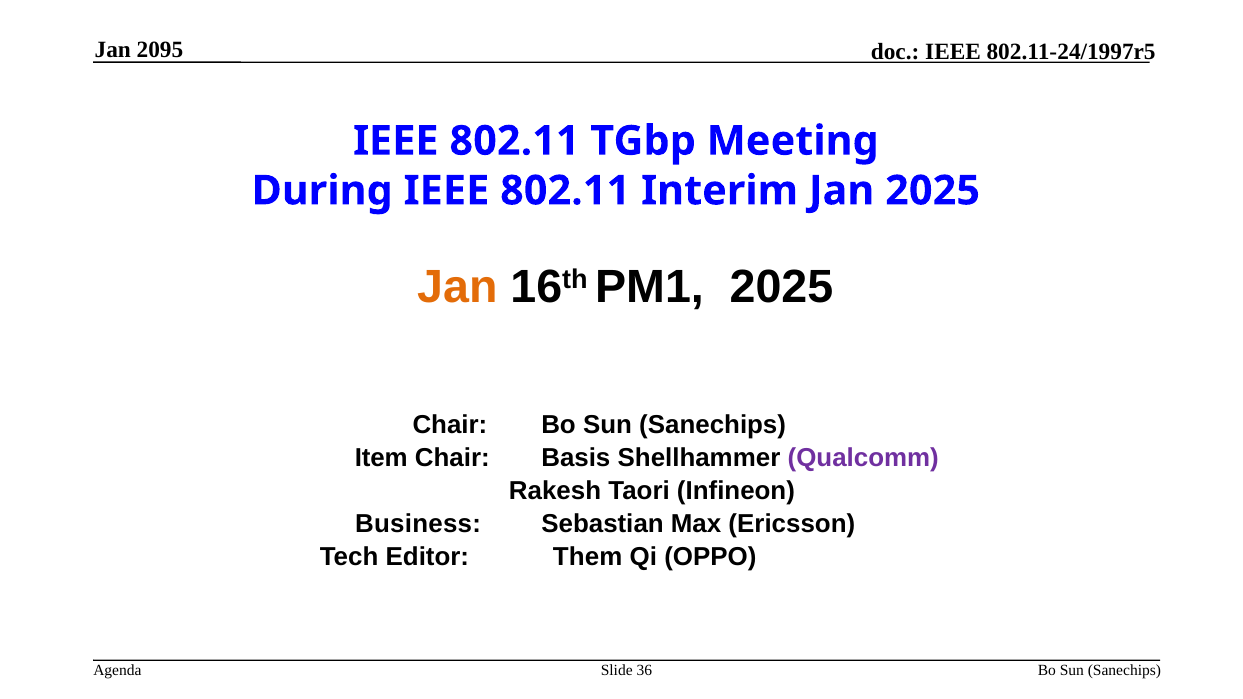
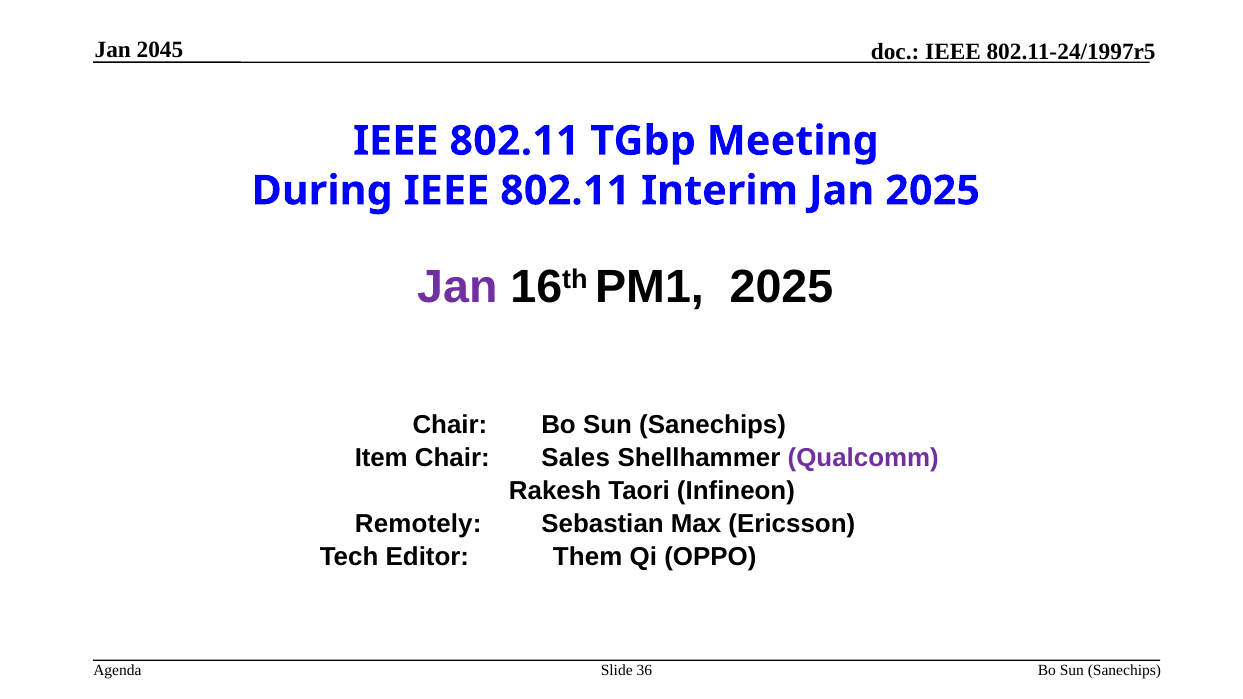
2095: 2095 -> 2045 (160, 49)
Jan colour: orange -> purple (457, 287)
Basis: Basis -> Sales (576, 458)
Business: Business -> Remotely (418, 524)
